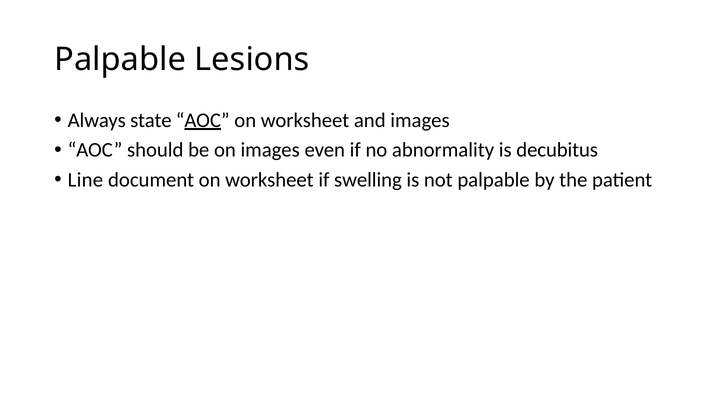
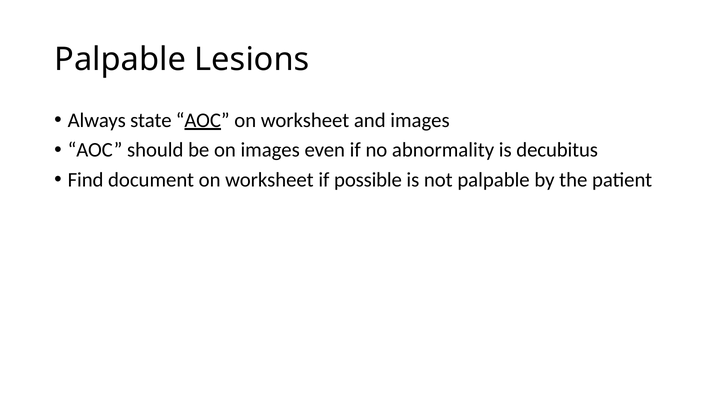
Line: Line -> Find (86, 180)
swelling: swelling -> possible (368, 180)
